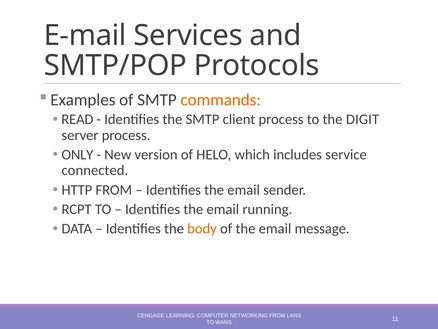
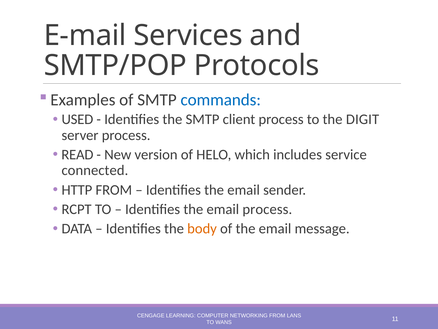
commands colour: orange -> blue (221, 100)
READ: READ -> USED (77, 119)
ONLY: ONLY -> READ (77, 154)
email running: running -> process (267, 209)
